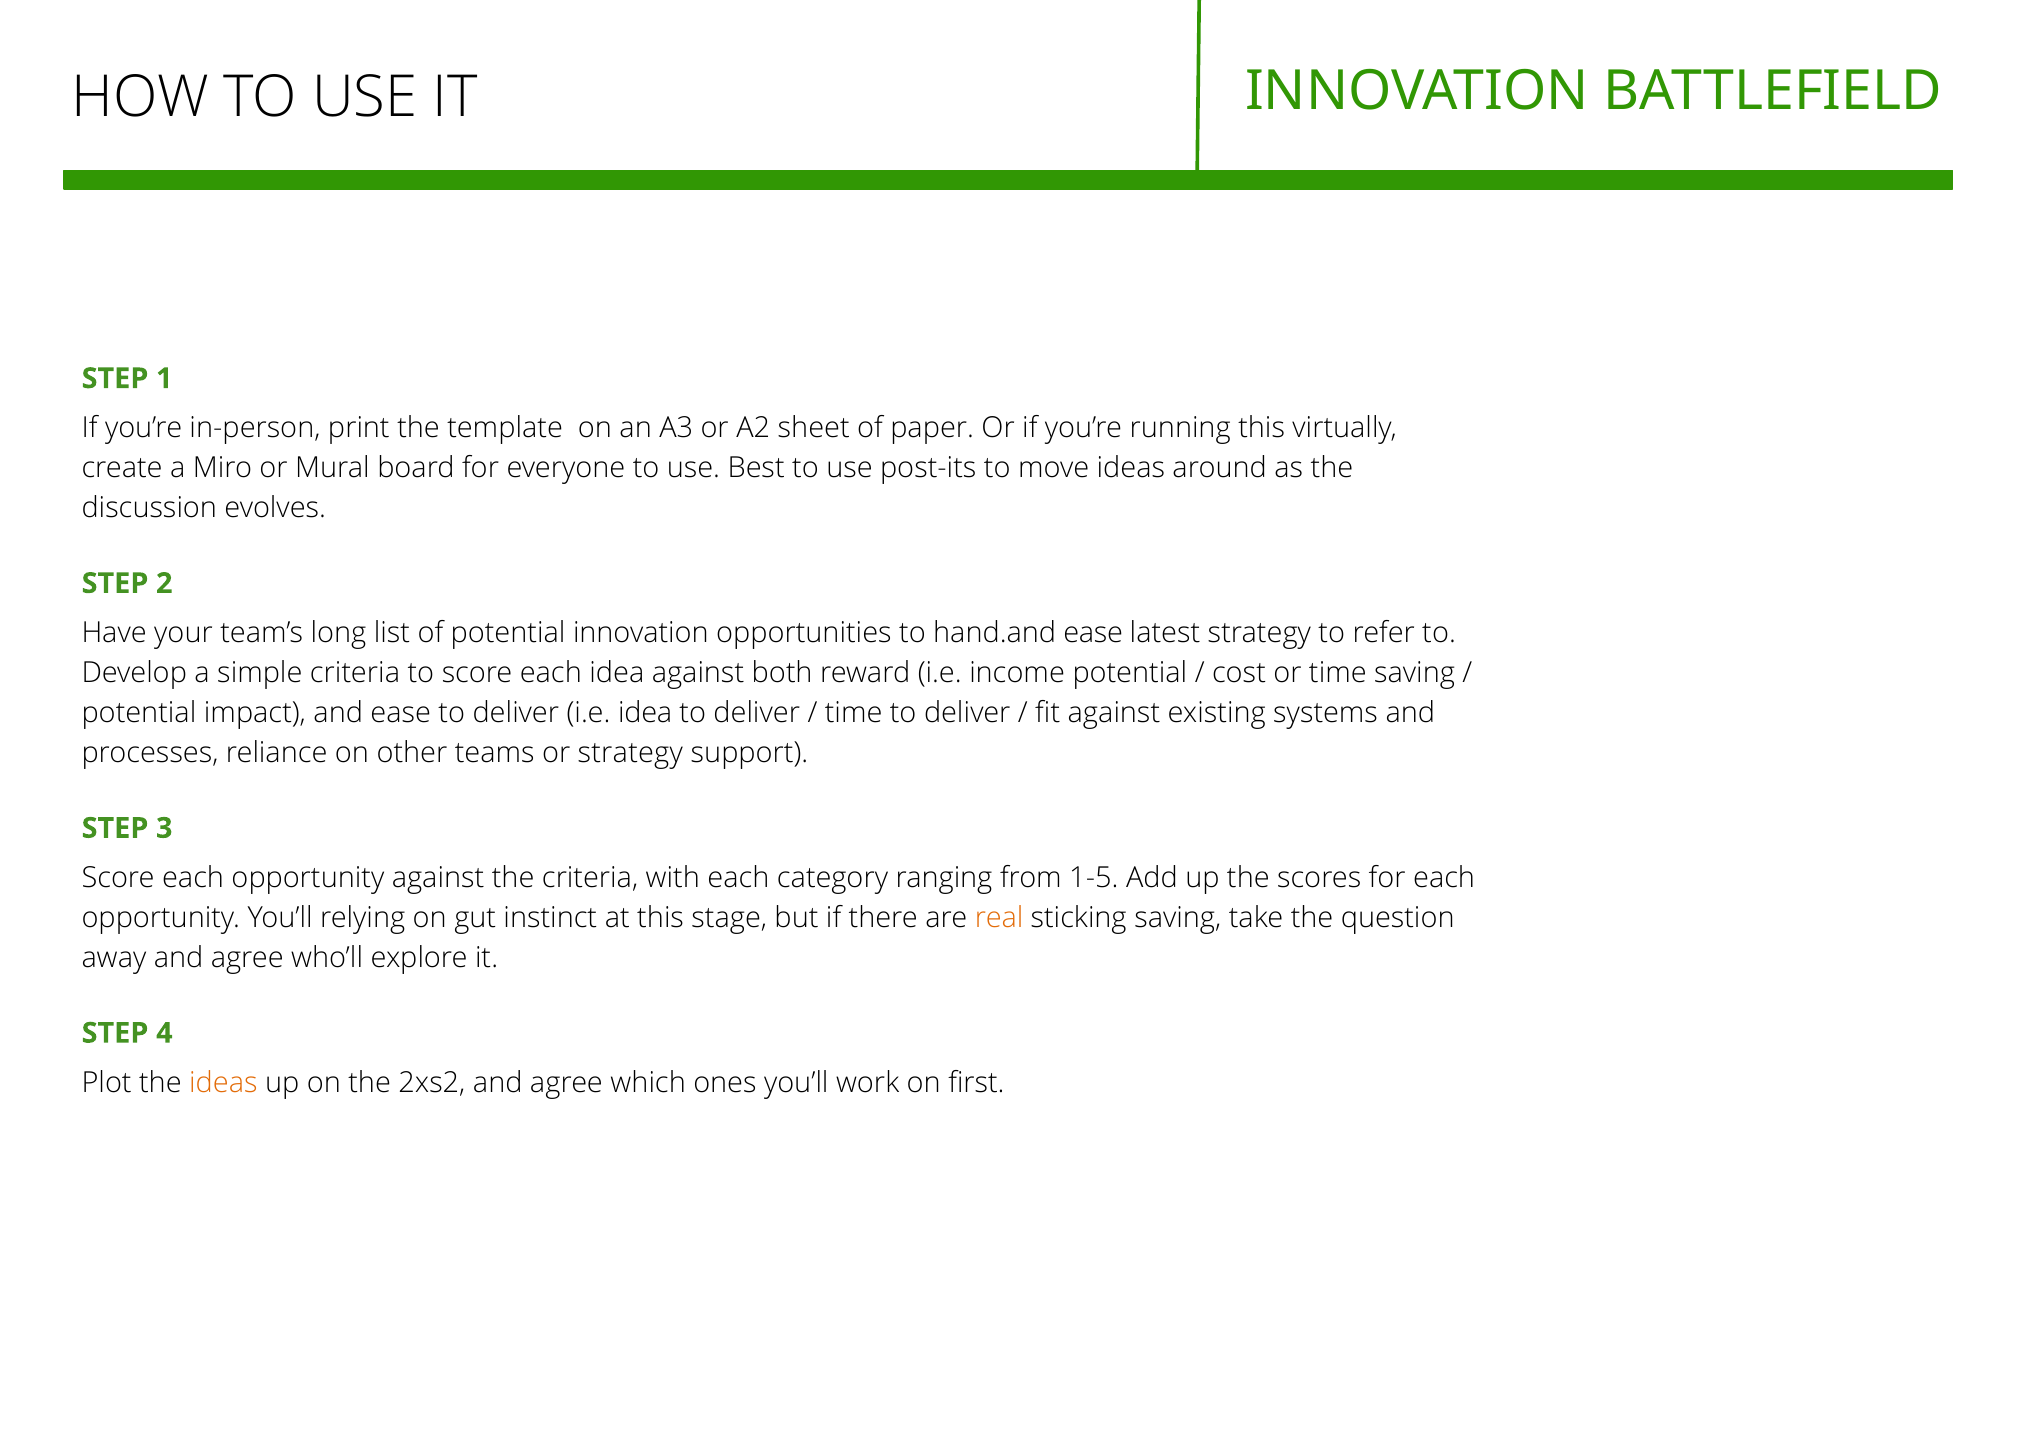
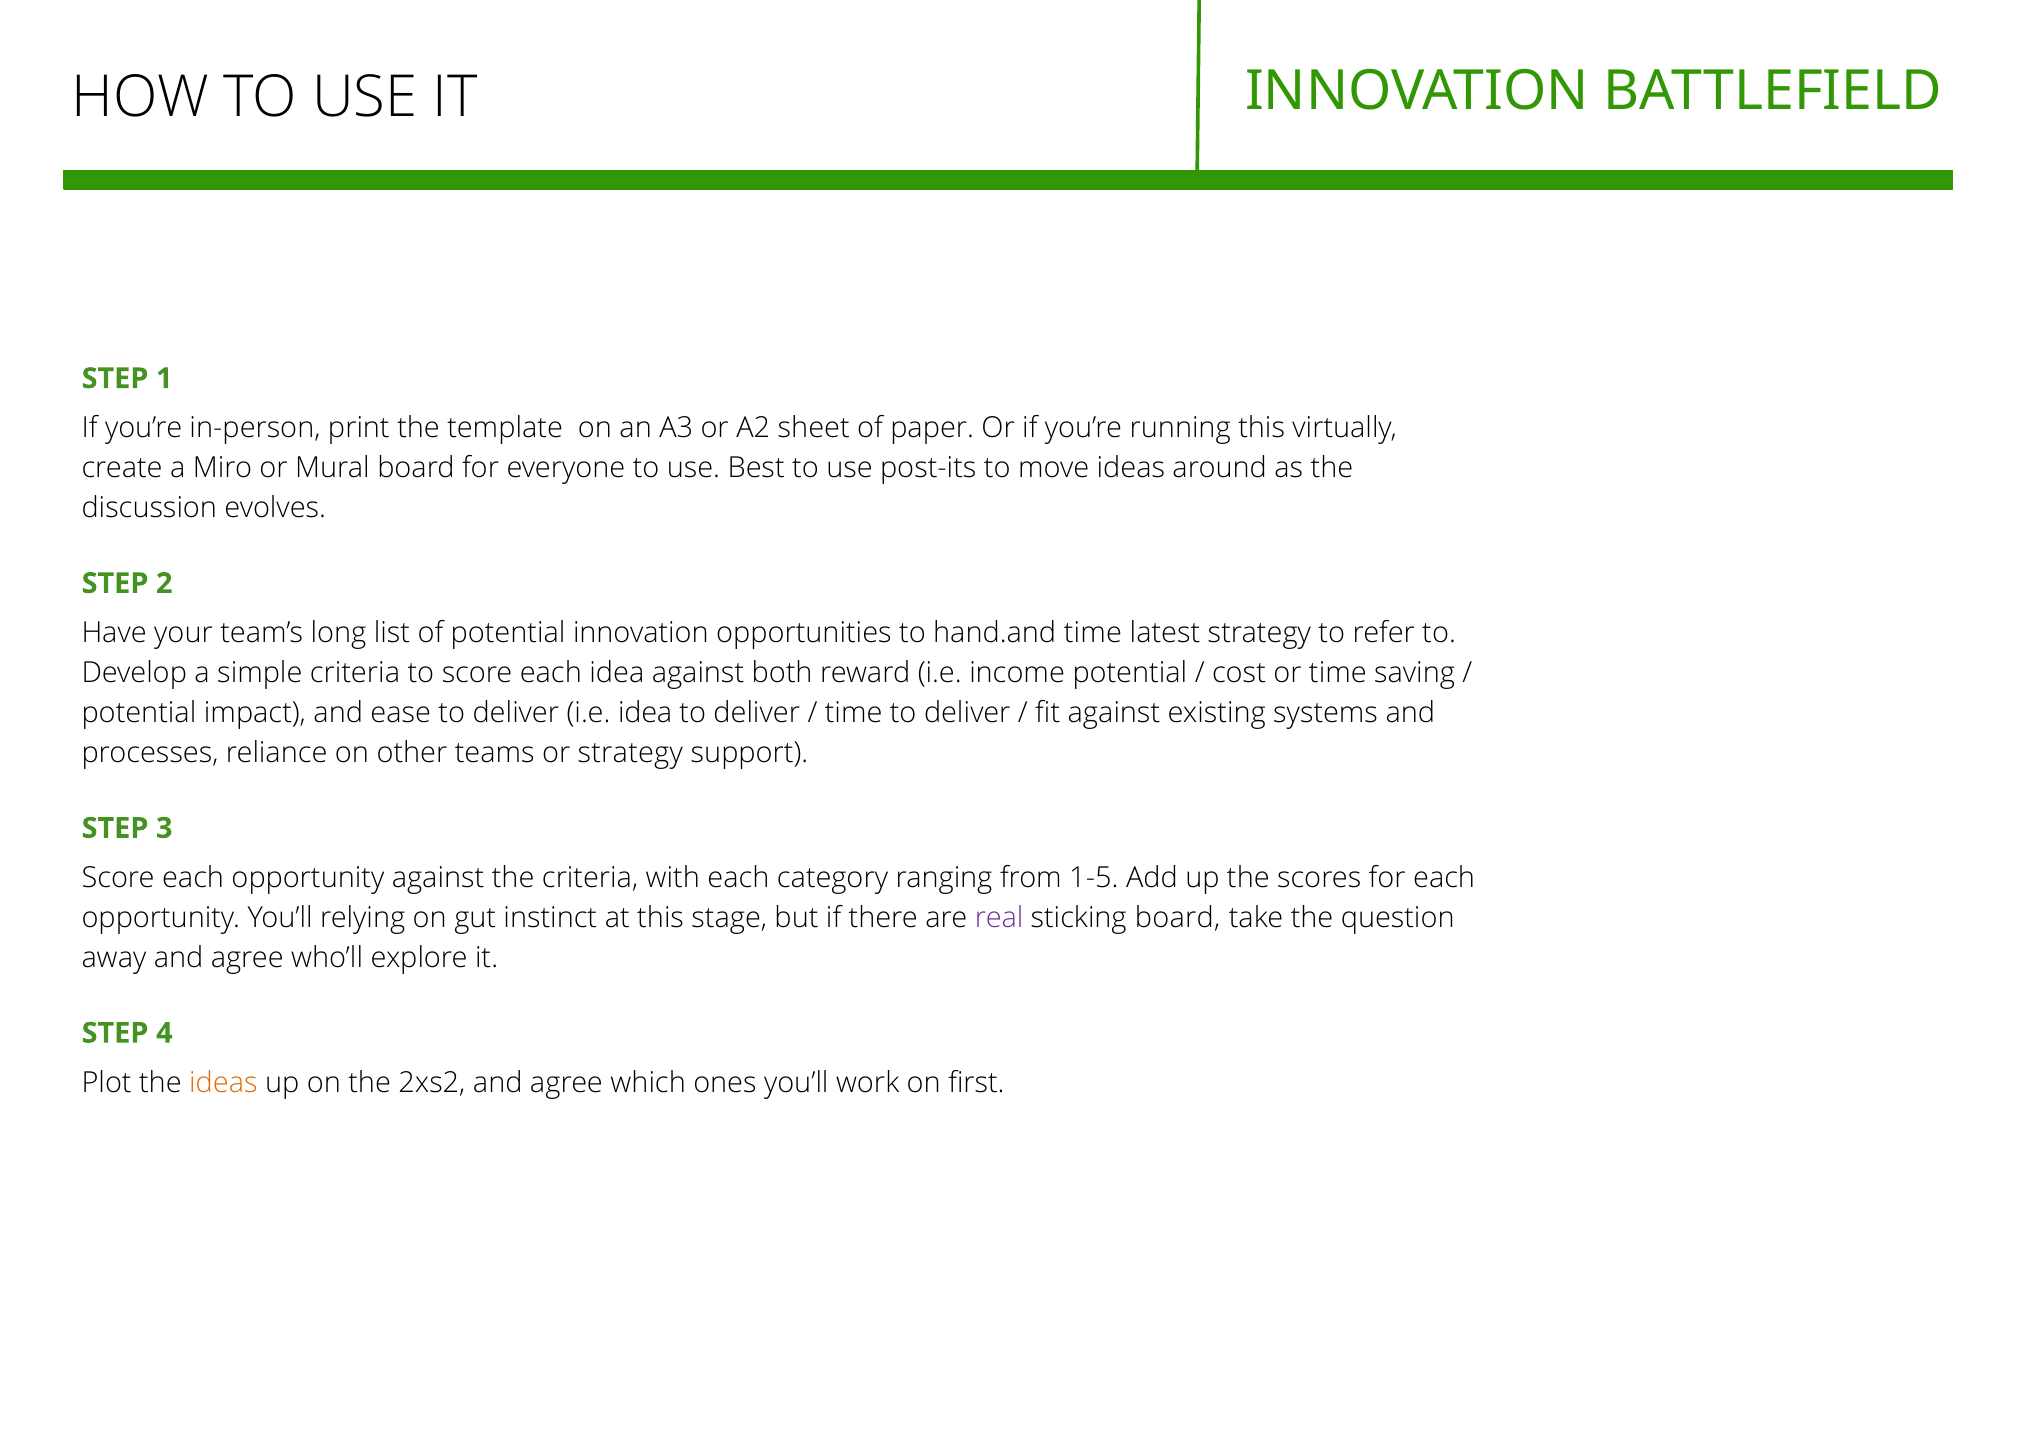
hand.and ease: ease -> time (1093, 633)
real colour: orange -> purple (999, 918)
sticking saving: saving -> board (1178, 918)
